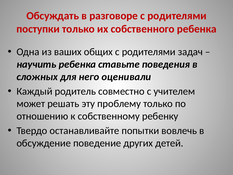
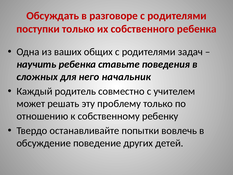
оценивали: оценивали -> начальник (126, 77)
